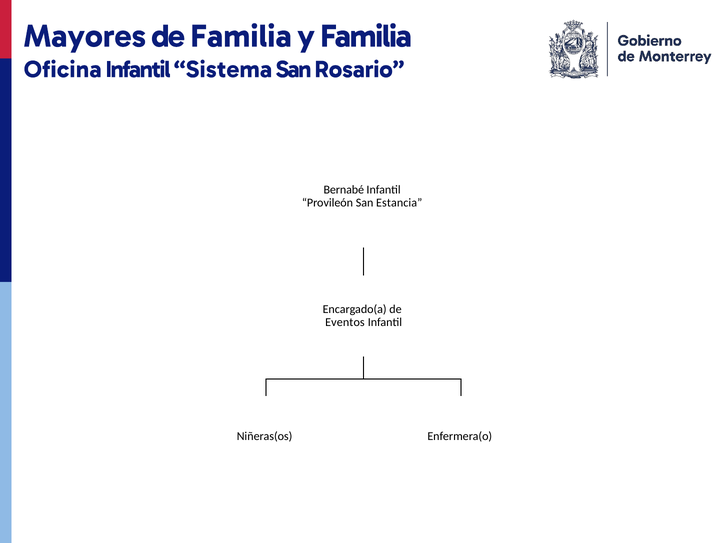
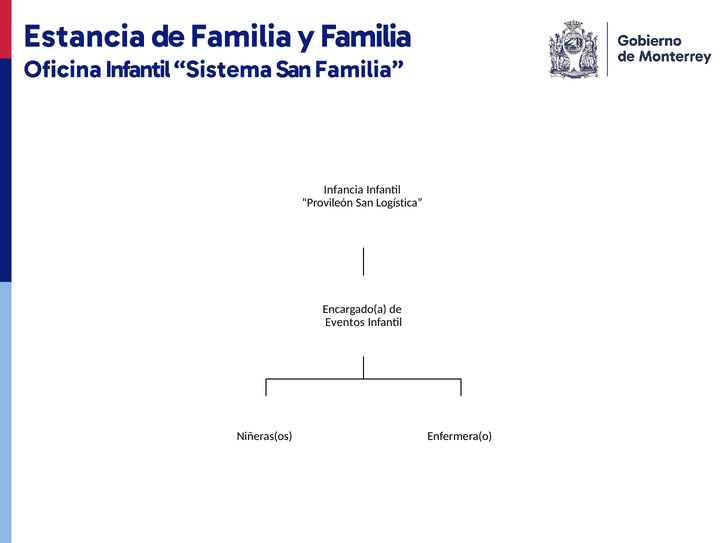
Mayores: Mayores -> Estancia (84, 36)
San Rosario: Rosario -> Familia (359, 69)
Bernabé: Bernabé -> Infancia (344, 190)
Estancia: Estancia -> Logística (399, 203)
